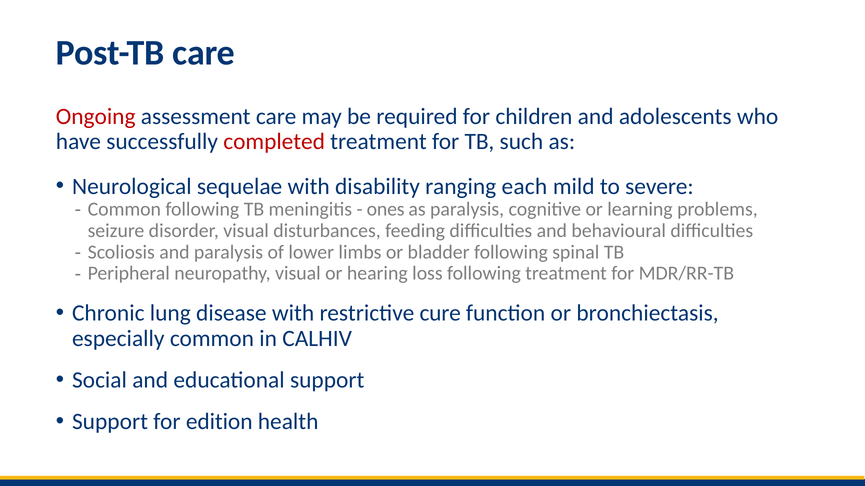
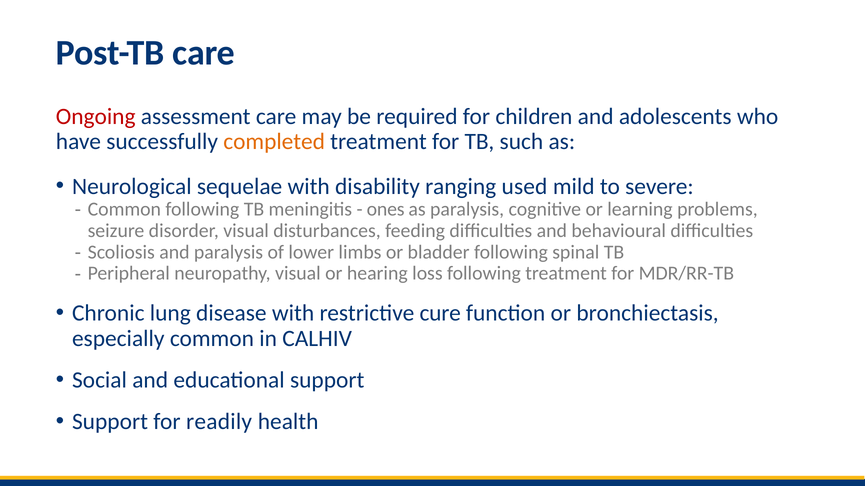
completed colour: red -> orange (274, 142)
each: each -> used (524, 187)
edition: edition -> readily (219, 422)
